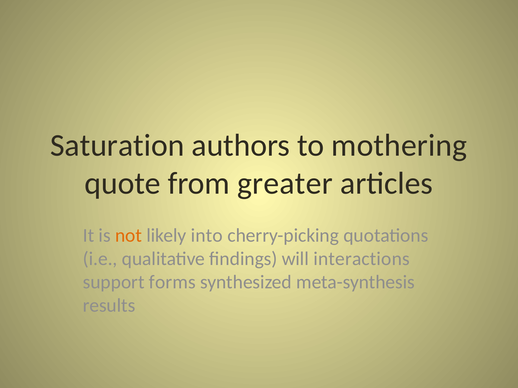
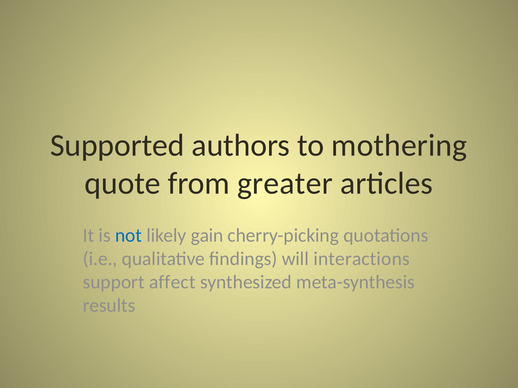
Saturation: Saturation -> Supported (117, 146)
not colour: orange -> blue (129, 236)
into: into -> gain (207, 236)
forms: forms -> affect (172, 282)
